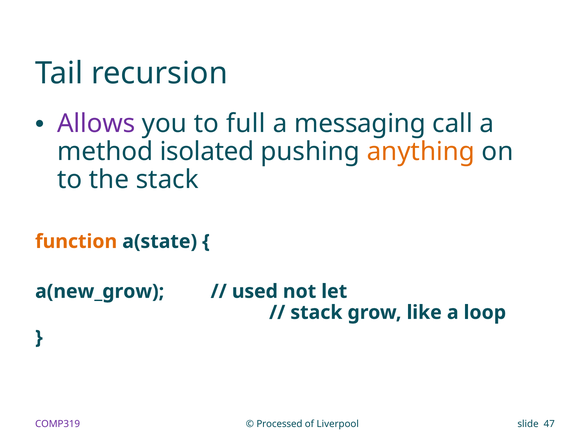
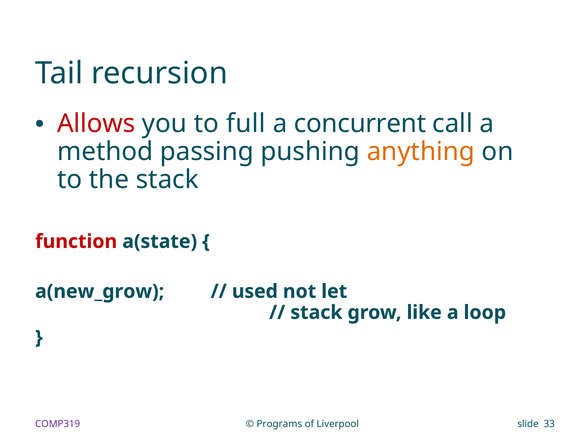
Allows colour: purple -> red (96, 123)
messaging: messaging -> concurrent (360, 123)
isolated: isolated -> passing (207, 151)
function colour: orange -> red (76, 241)
Processed: Processed -> Programs (279, 424)
47: 47 -> 33 (549, 424)
